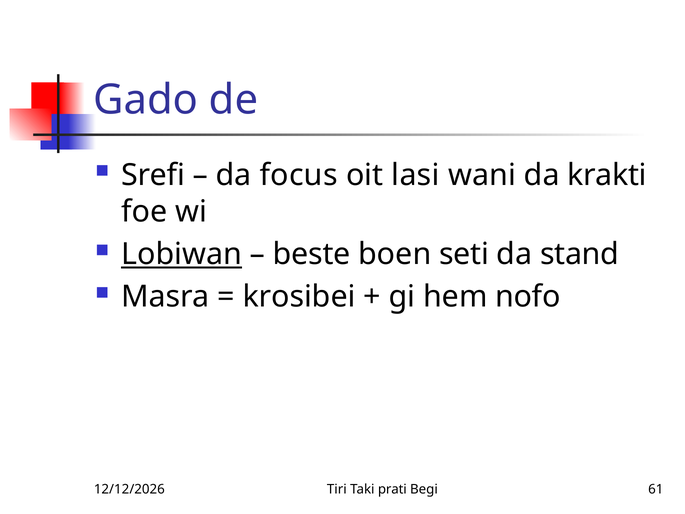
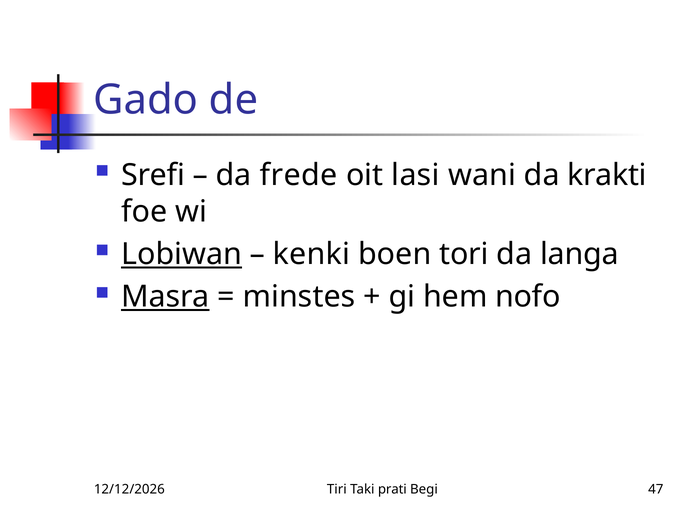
focus: focus -> frede (299, 175)
beste: beste -> kenki (312, 254)
seti: seti -> tori (464, 254)
stand: stand -> langa (580, 254)
Masra underline: none -> present (165, 297)
krosibei: krosibei -> minstes (299, 297)
61: 61 -> 47 (656, 489)
